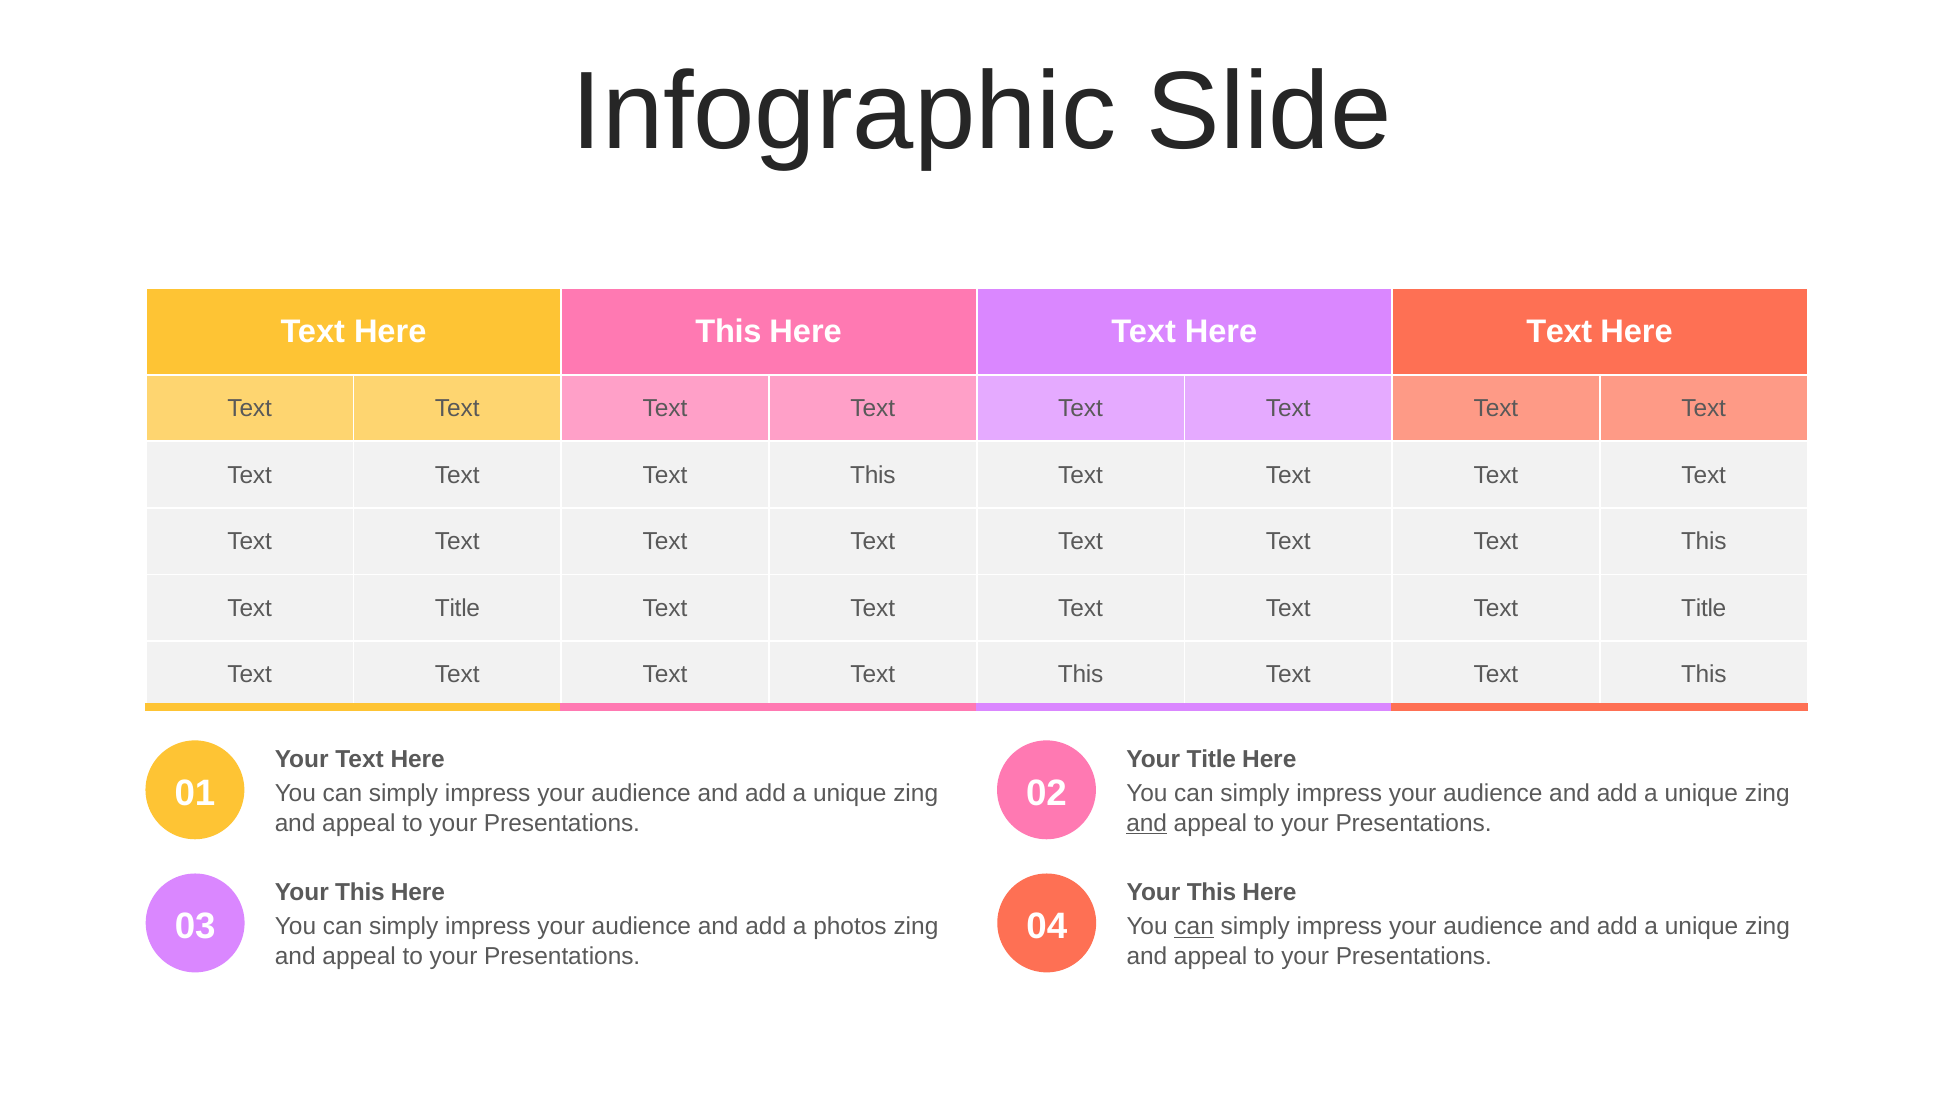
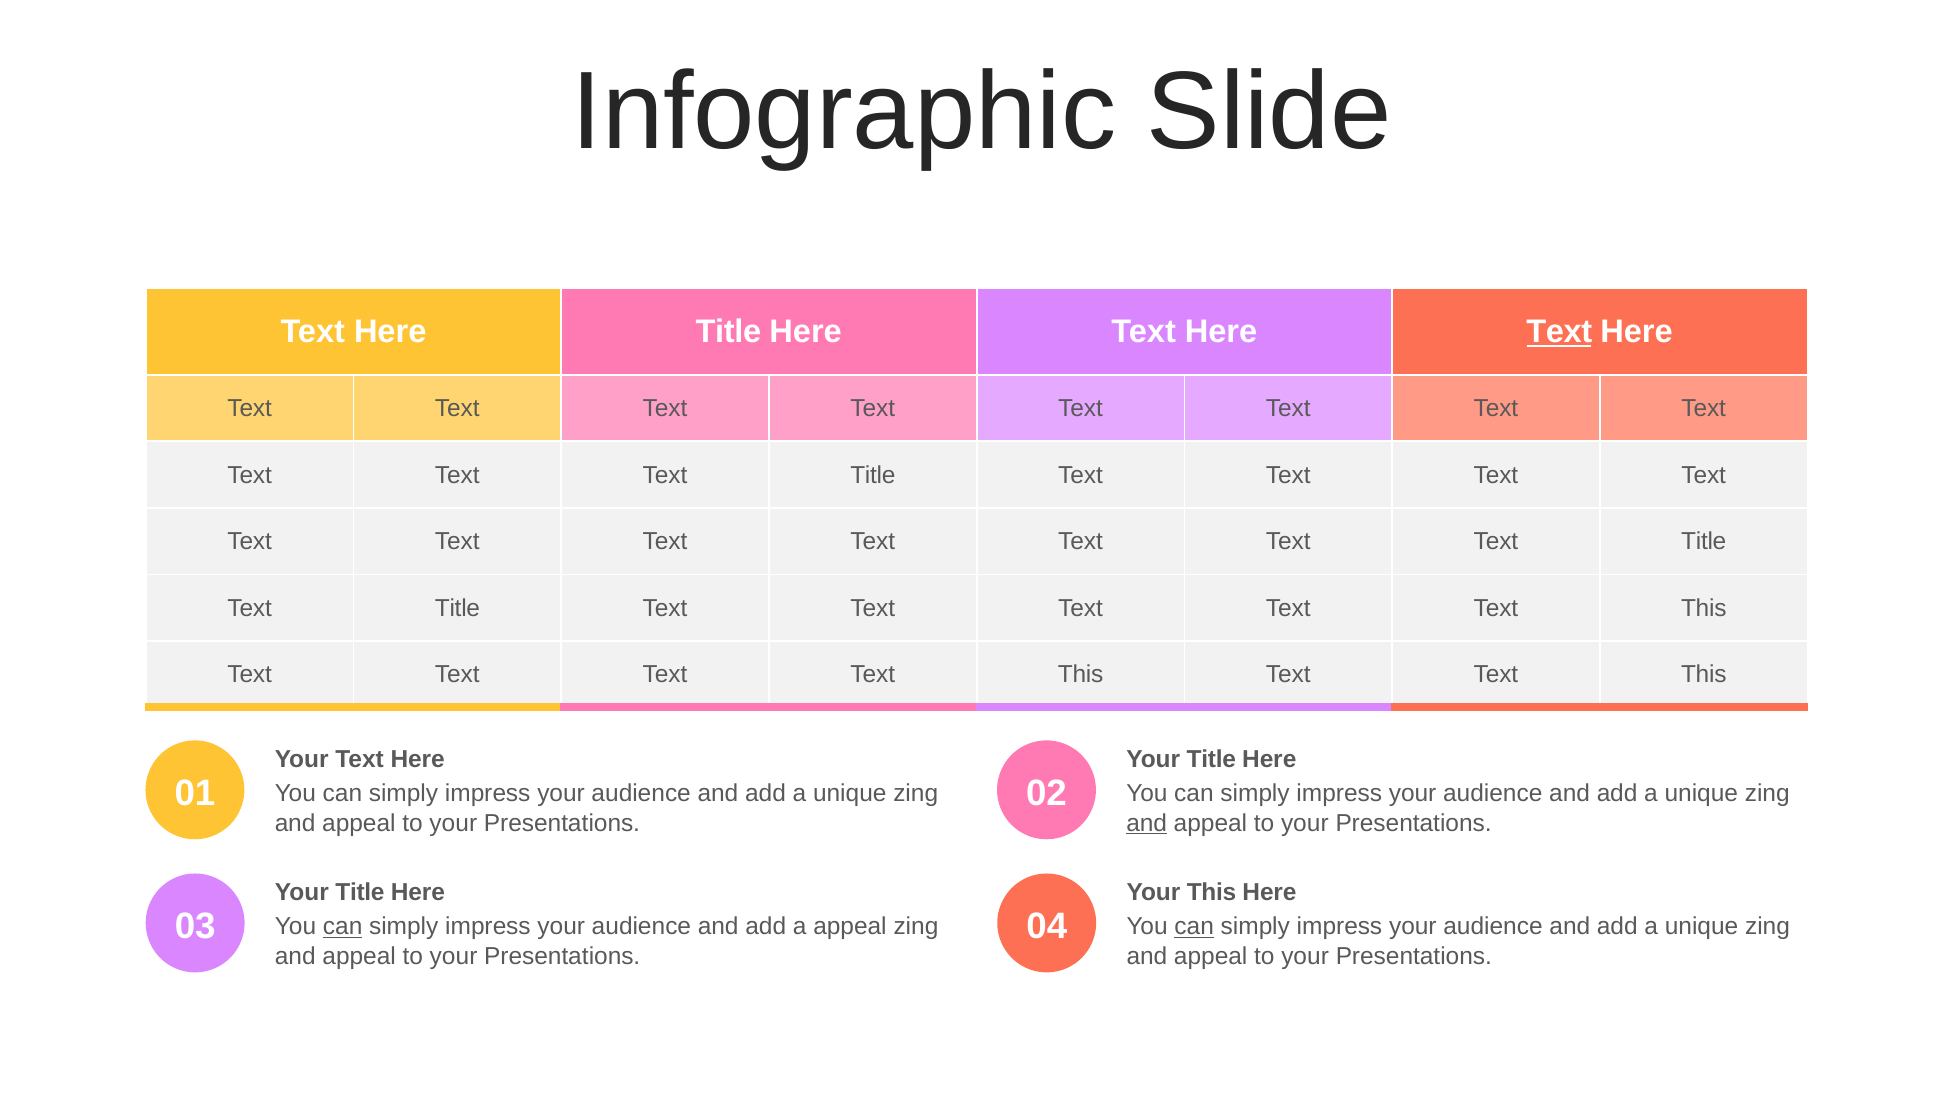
Here This: This -> Title (728, 332)
Text underline: none -> present (1559, 332)
This: This -> Title (873, 475)
This: This -> Title (1704, 542)
Title: Title -> This (1704, 608)
This: This -> Title (360, 892)
can underline: none -> present (343, 927)
a photos: photos -> appeal (850, 927)
